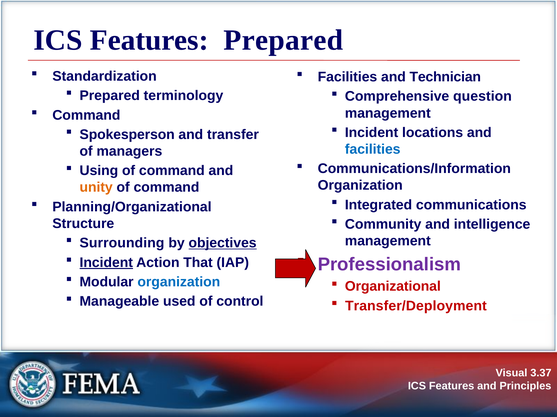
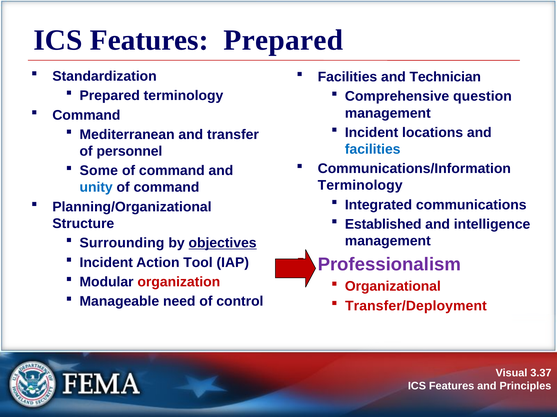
Spokesperson: Spokesperson -> Mediterranean (127, 135)
managers: managers -> personnel (129, 152)
Using: Using -> Some (99, 171)
Organization: Organization -> Terminology (360, 186)
unity colour: orange -> blue (96, 188)
Community: Community -> Established (383, 225)
Incident underline: present -> none (106, 263)
That: That -> Tool (198, 263)
organization colour: blue -> red (179, 282)
used: used -> need (179, 302)
